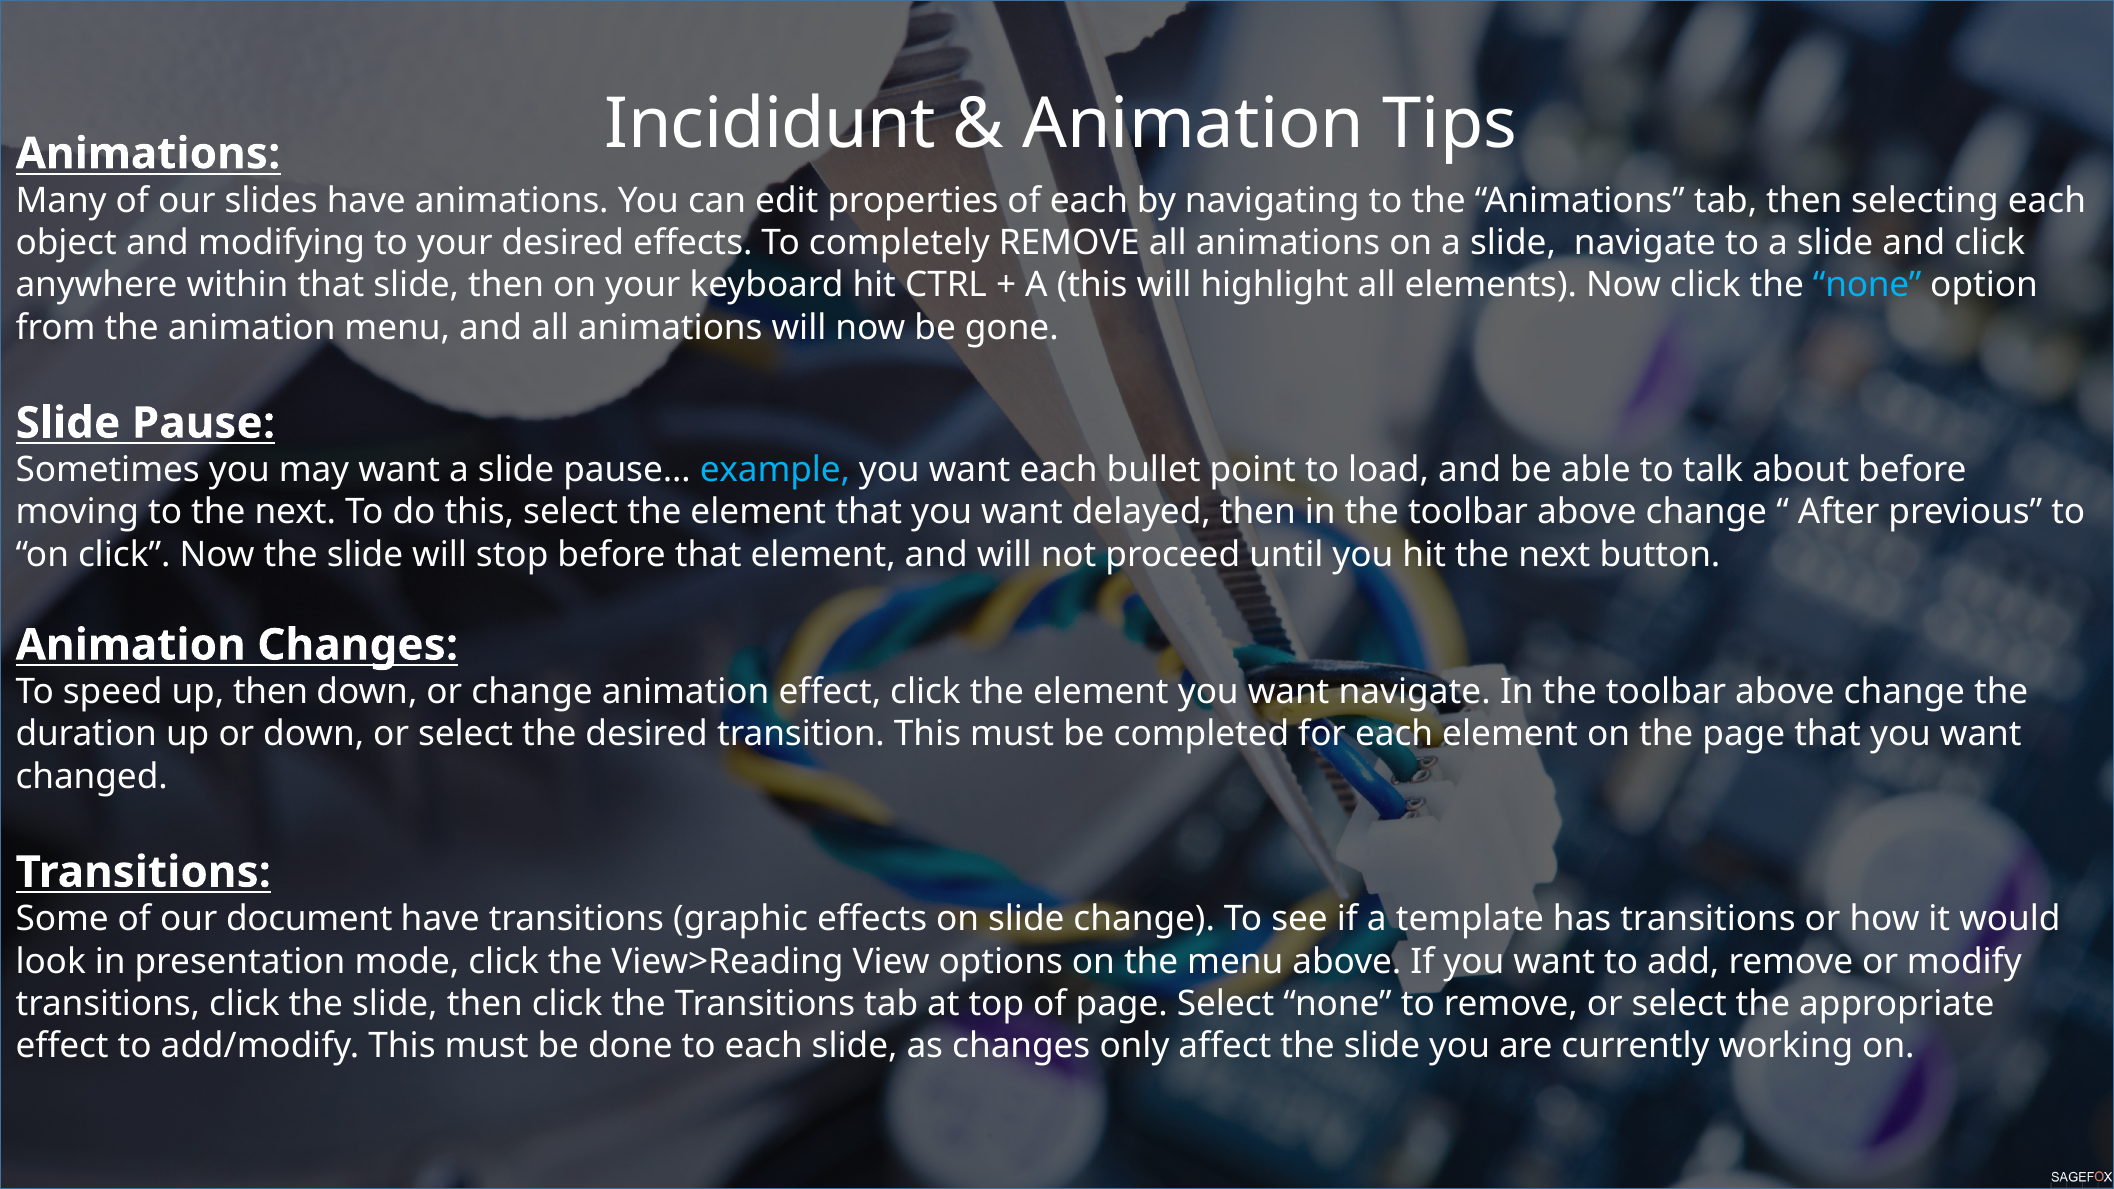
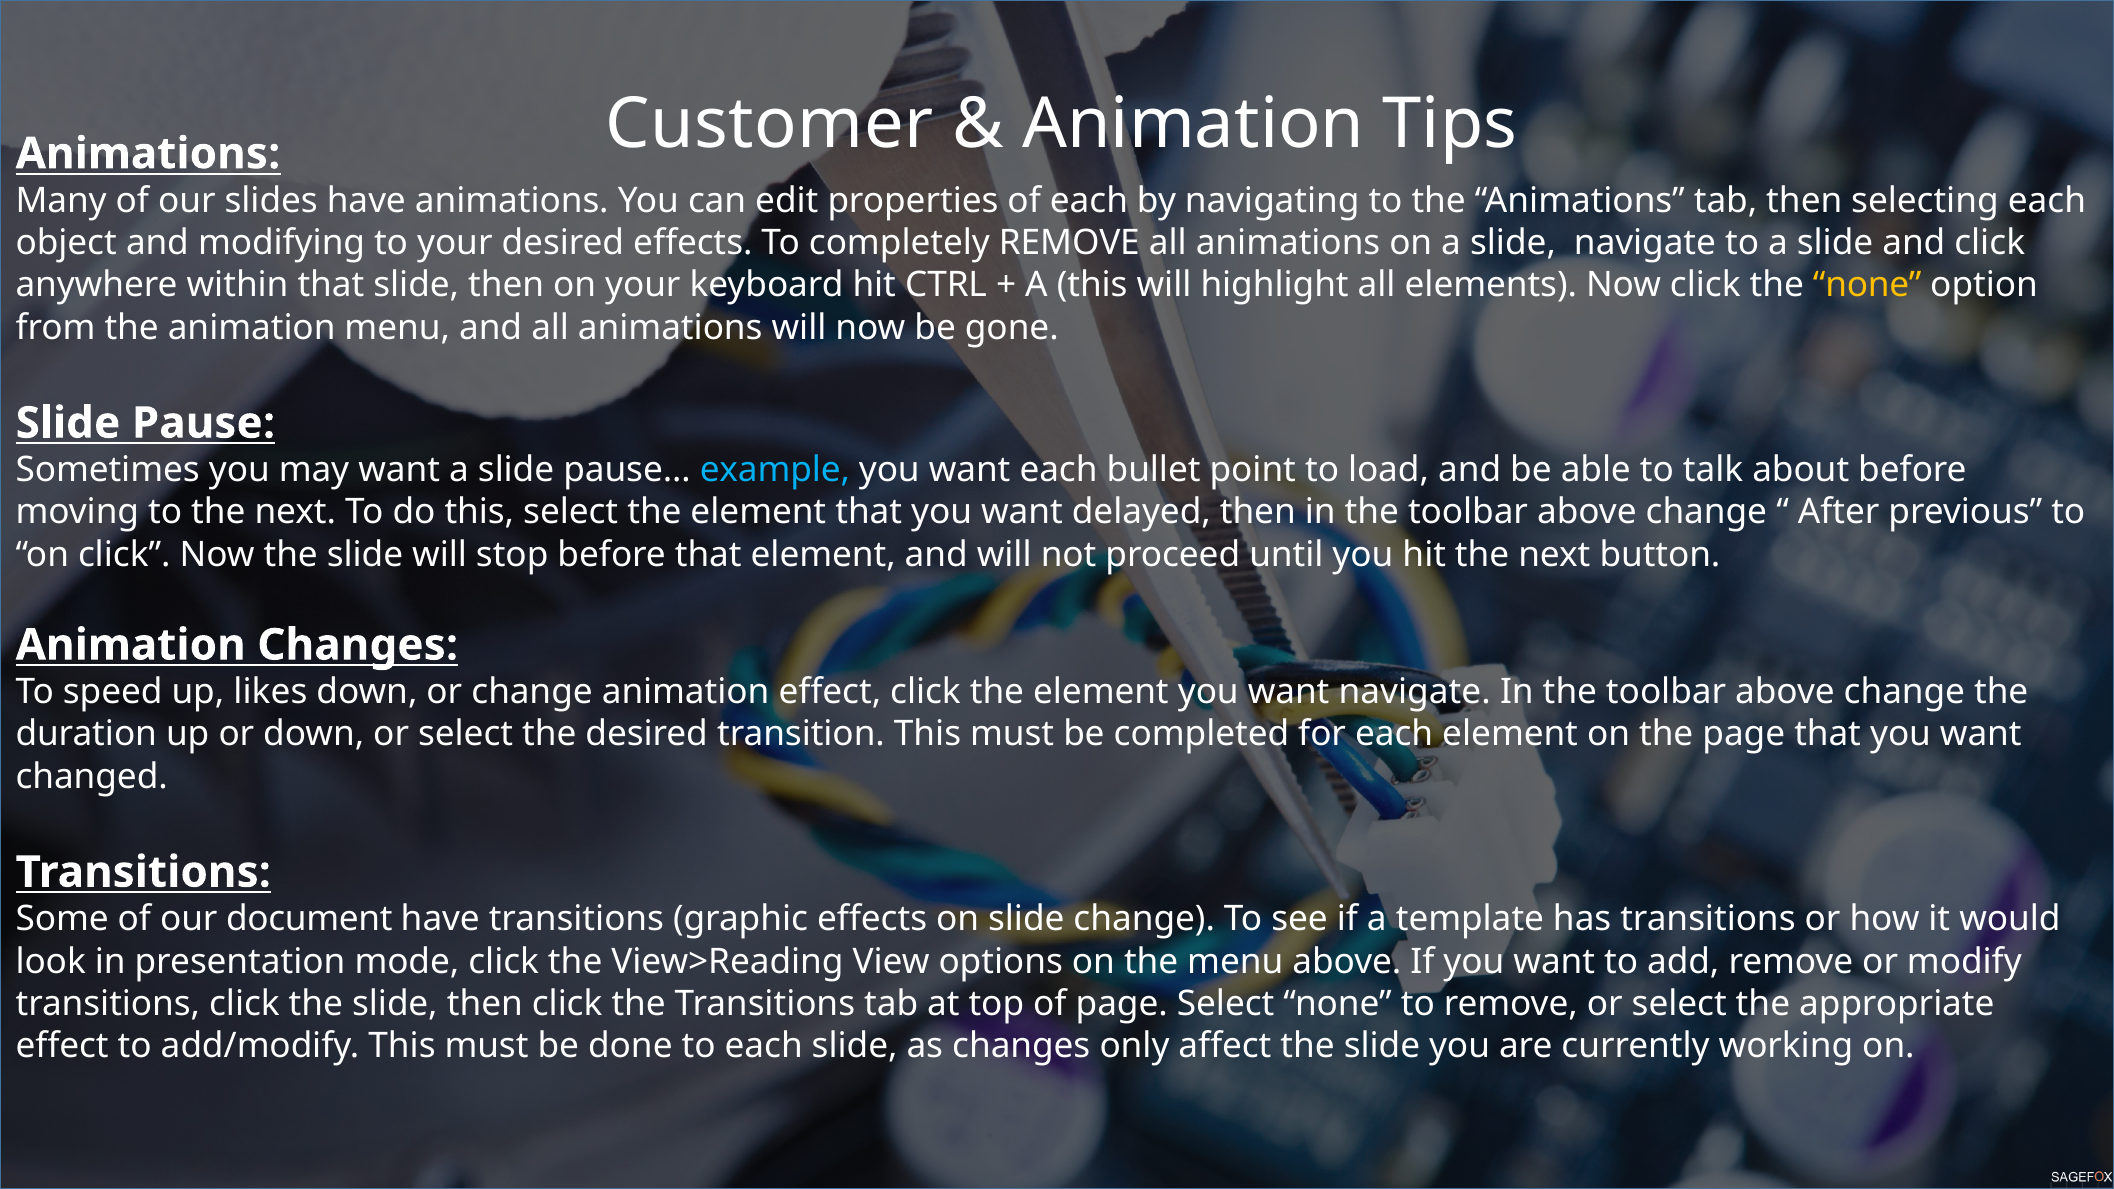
Incididunt: Incididunt -> Customer (770, 125)
none colour: light blue -> yellow (1867, 285)
up then: then -> likes (270, 692)
